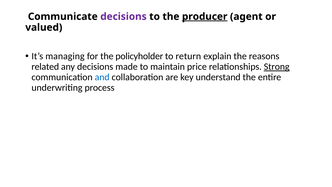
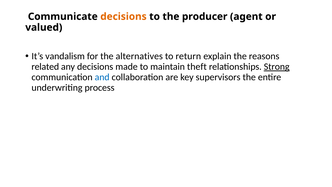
decisions colour: purple -> orange (123, 17)
producer underline: present -> none (205, 17)
managing: managing -> vandalism (65, 56)
policyholder: policyholder -> alternatives (139, 56)
price: price -> theft (197, 67)
understand: understand -> supervisors (218, 77)
